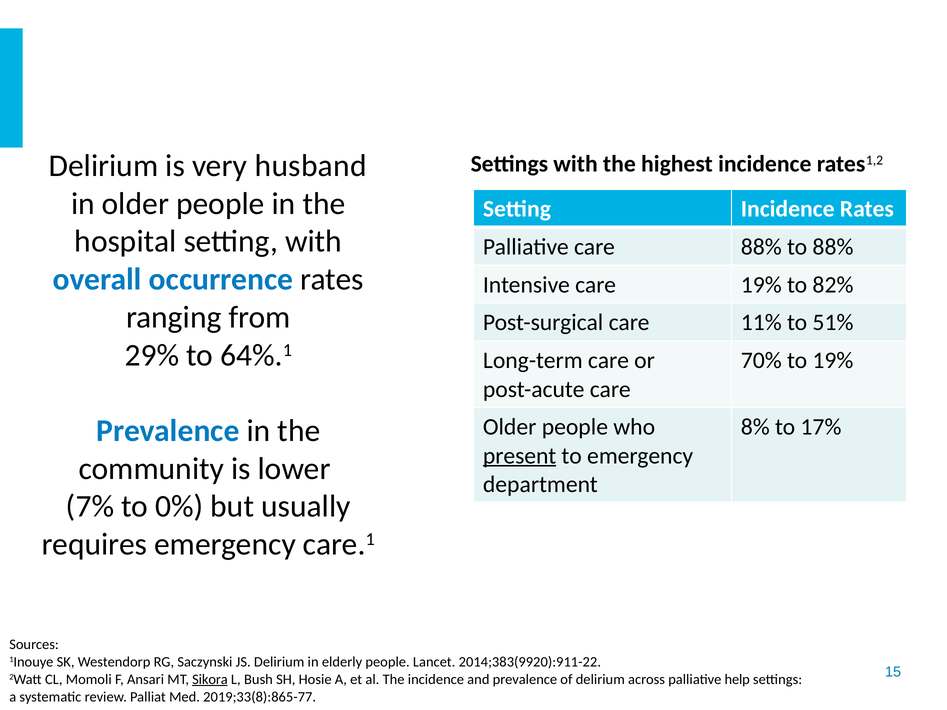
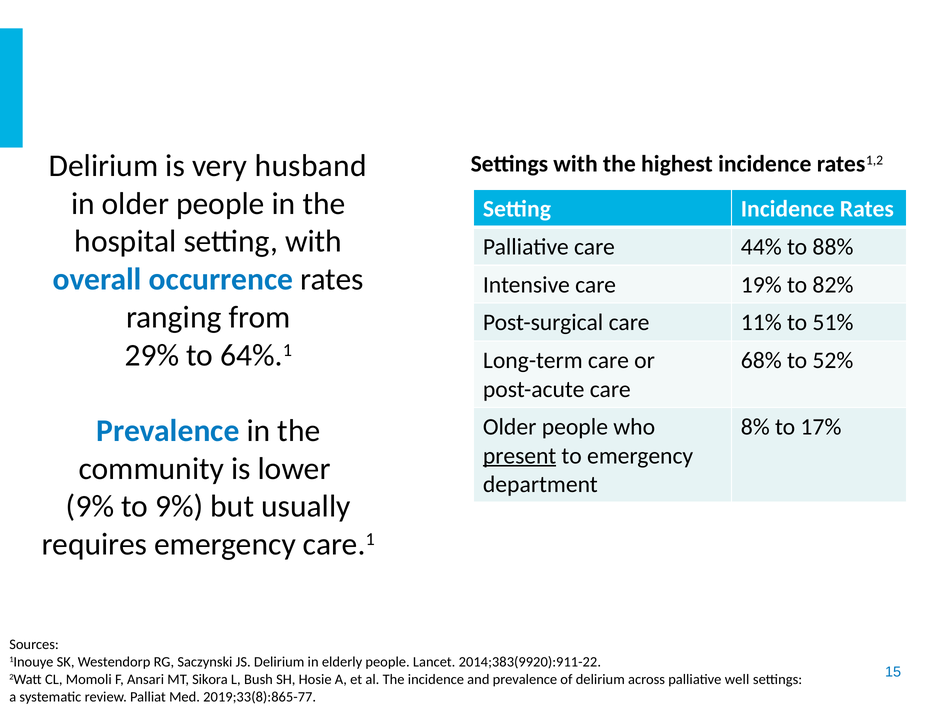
care 88%: 88% -> 44% (761, 247)
70%: 70% -> 68% (761, 361)
to 19%: 19% -> 52% (833, 361)
7%: 7% -> 9% (90, 507)
to 0%: 0% -> 9% (179, 507)
Sikora underline: present -> none (210, 680)
help: help -> well (737, 680)
